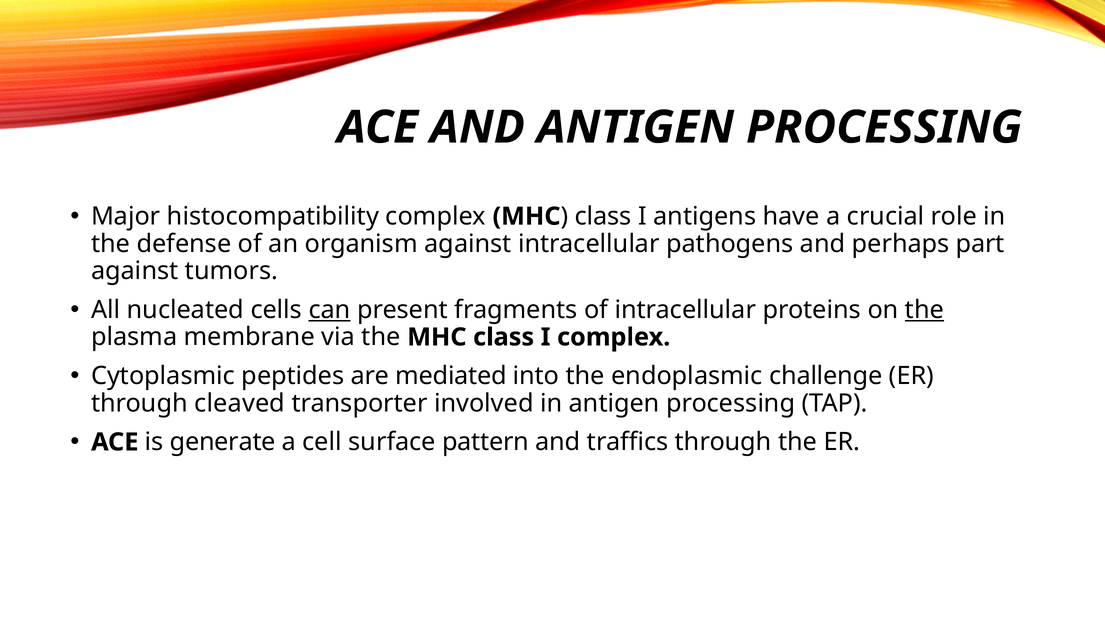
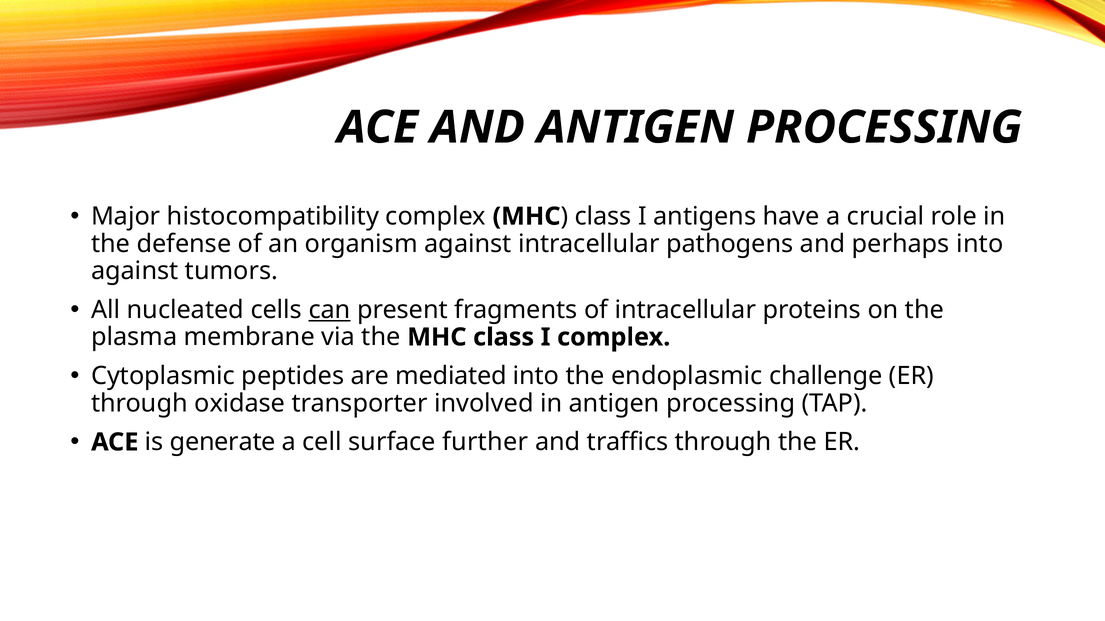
perhaps part: part -> into (980, 244)
the underline: present -> none (924, 310)
cleaved: cleaved -> oxidase (240, 404)
pattern: pattern -> further (485, 442)
